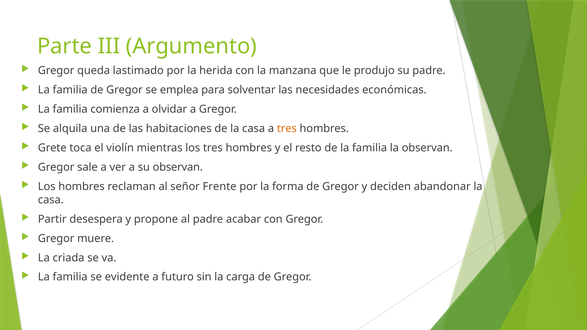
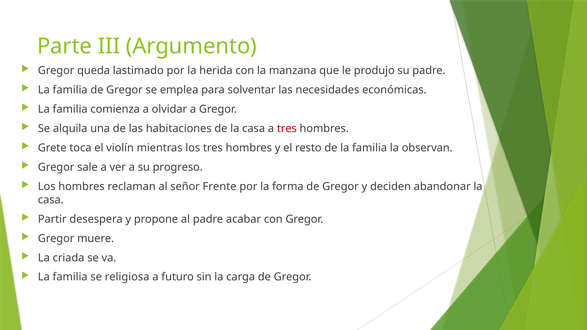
tres colour: orange -> red (287, 129)
su observan: observan -> progreso (178, 167)
evidente: evidente -> religiosa (127, 277)
